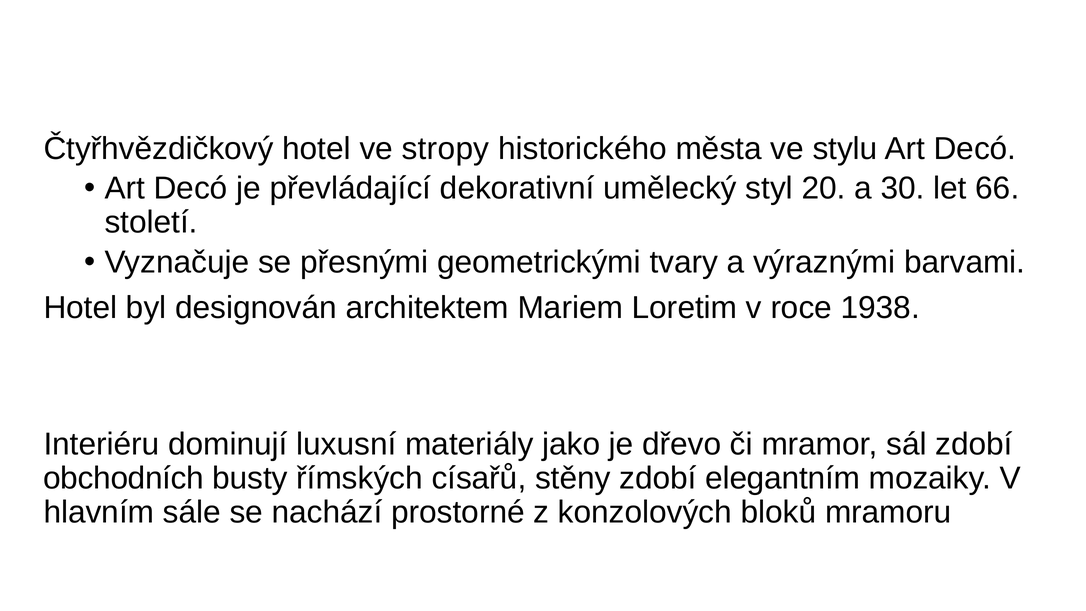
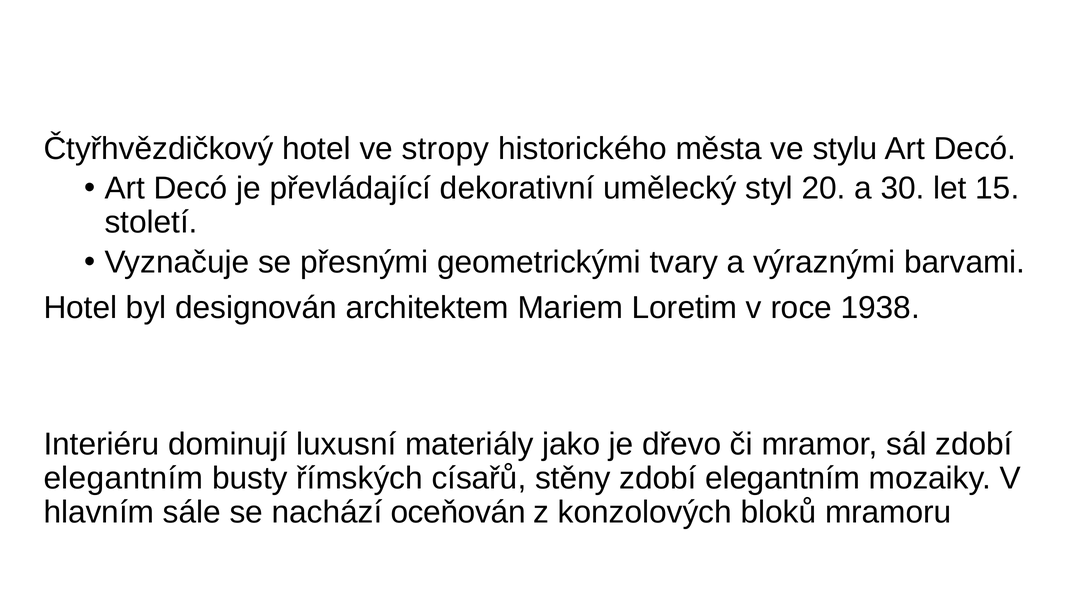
66: 66 -> 15 (997, 188)
obchodních: obchodních -> elegantním (123, 478)
prostorné: prostorné -> oceňován (458, 512)
